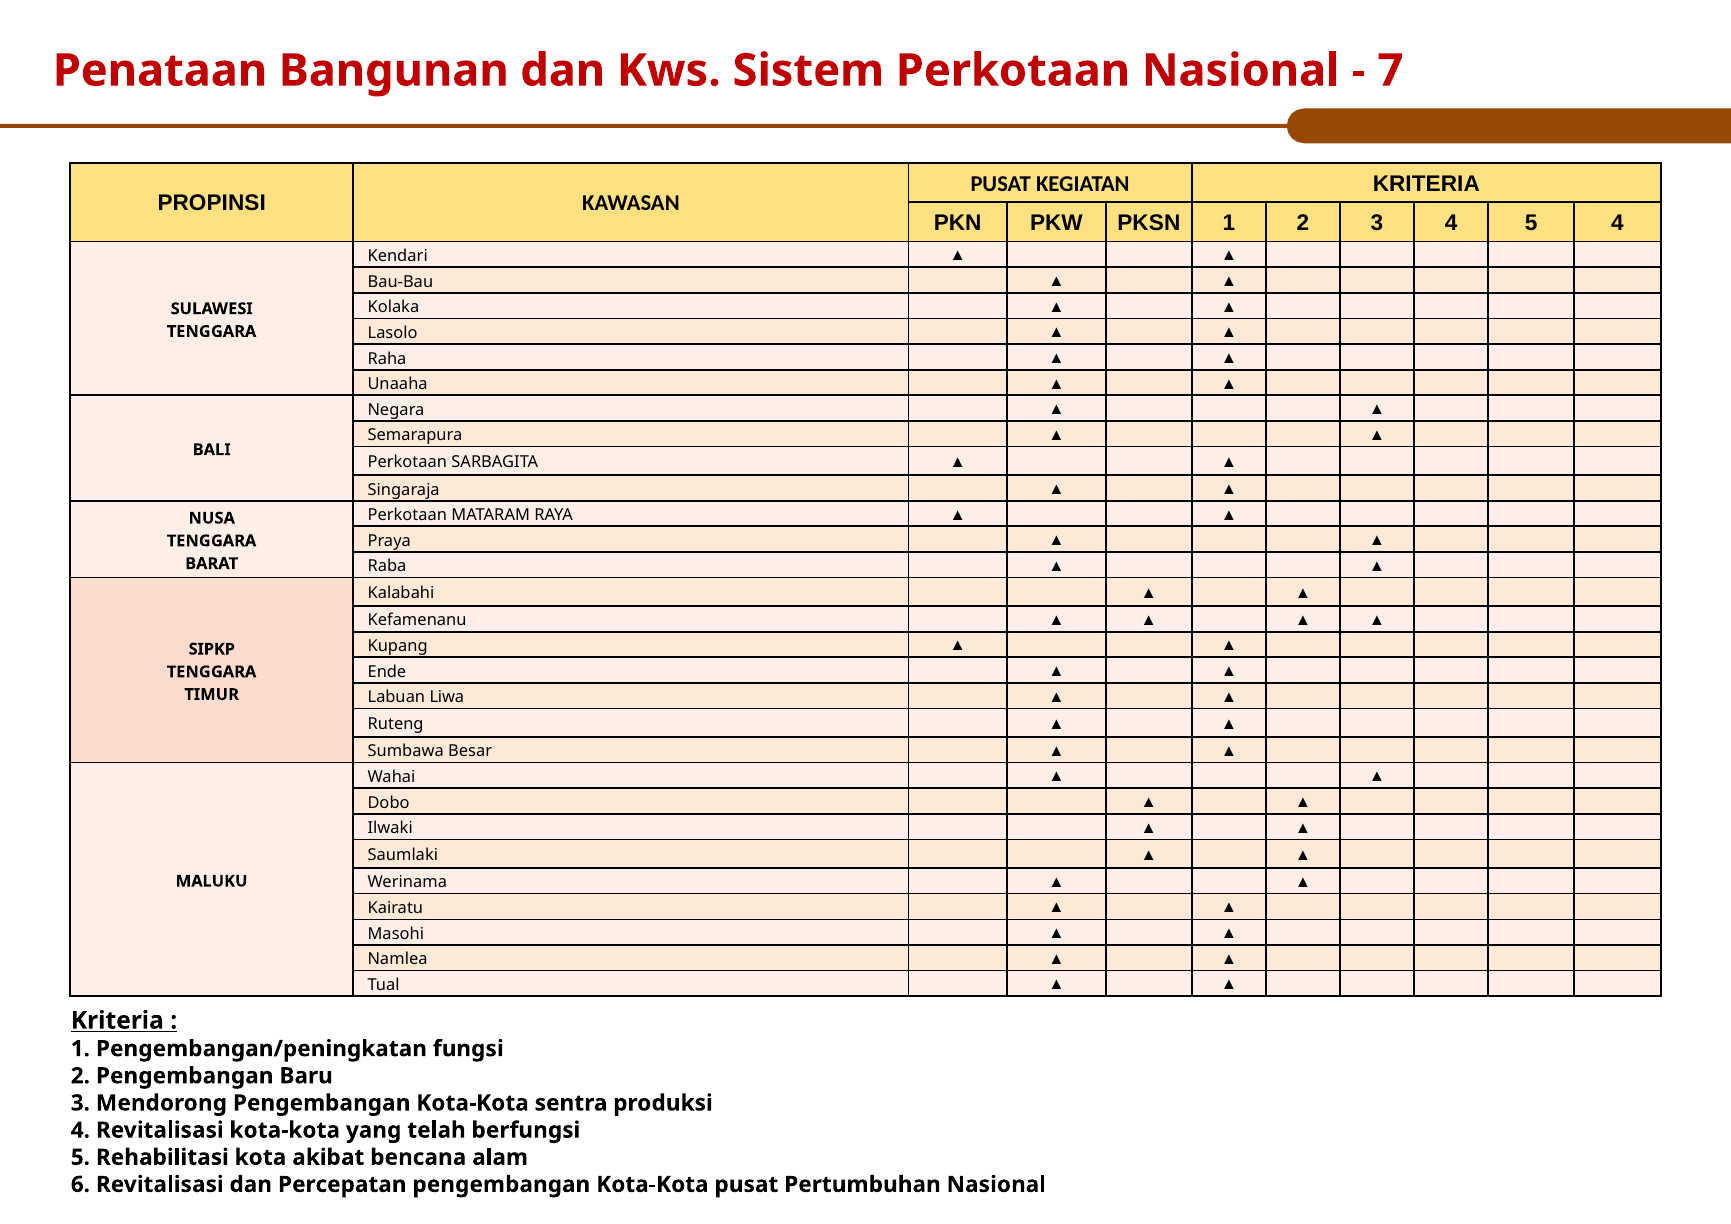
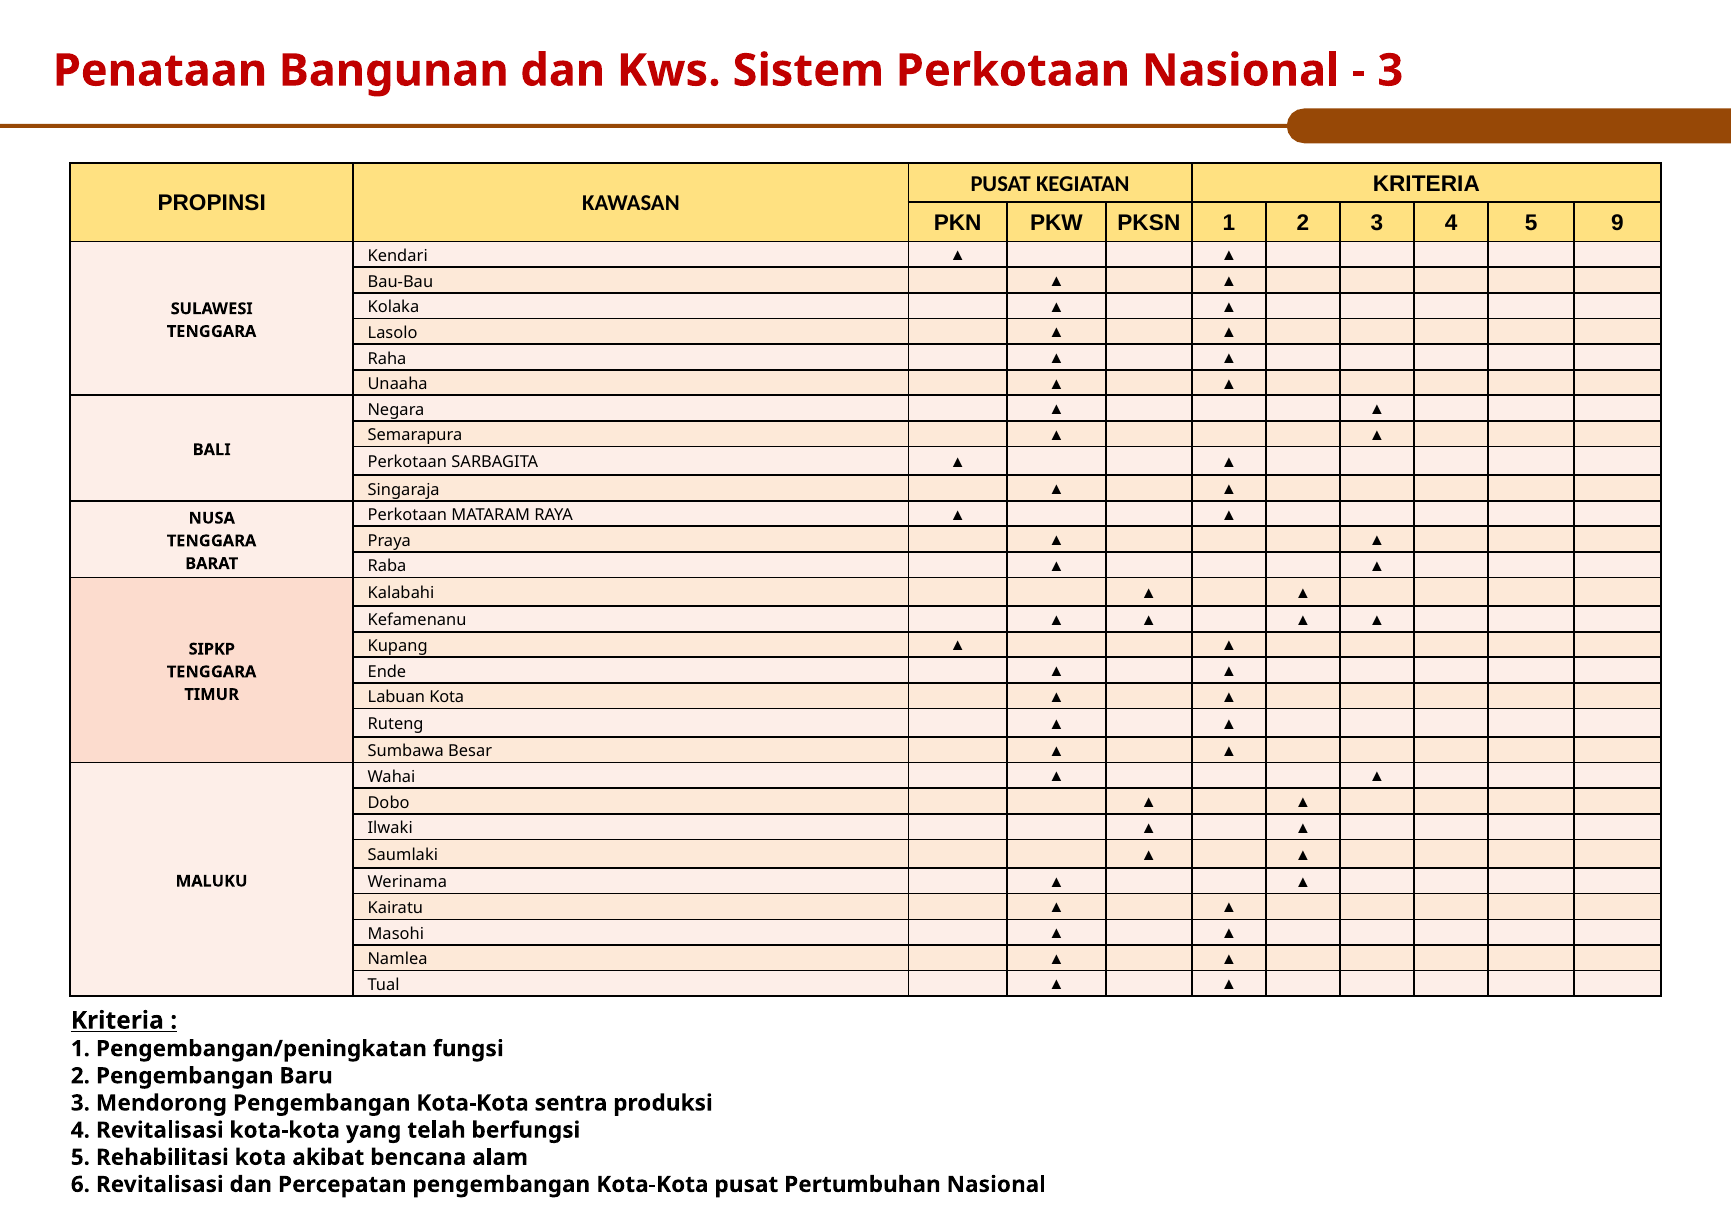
7: 7 -> 3 (1390, 71)
5 4: 4 -> 9 (1618, 223)
Labuan Liwa: Liwa -> Kota (447, 698)
